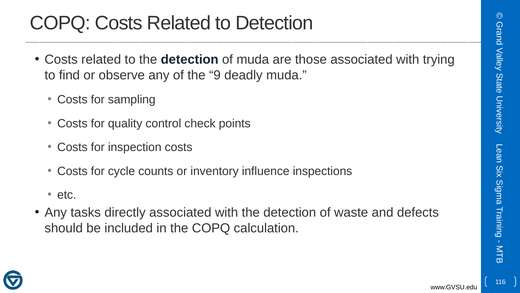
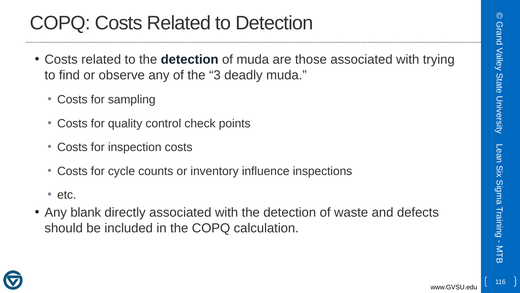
9: 9 -> 3 (215, 75)
tasks: tasks -> blank (86, 212)
